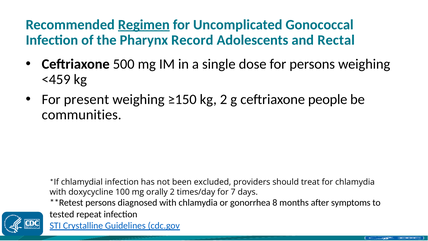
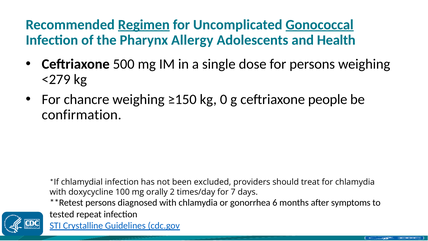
Gonococcal underline: none -> present (320, 25)
Record: Record -> Allergy (192, 40)
Rectal: Rectal -> Health (336, 40)
<459: <459 -> <279 (56, 80)
present: present -> chancre (87, 99)
kg 2: 2 -> 0 (224, 99)
communities: communities -> confirmation (82, 115)
8: 8 -> 6 (275, 203)
